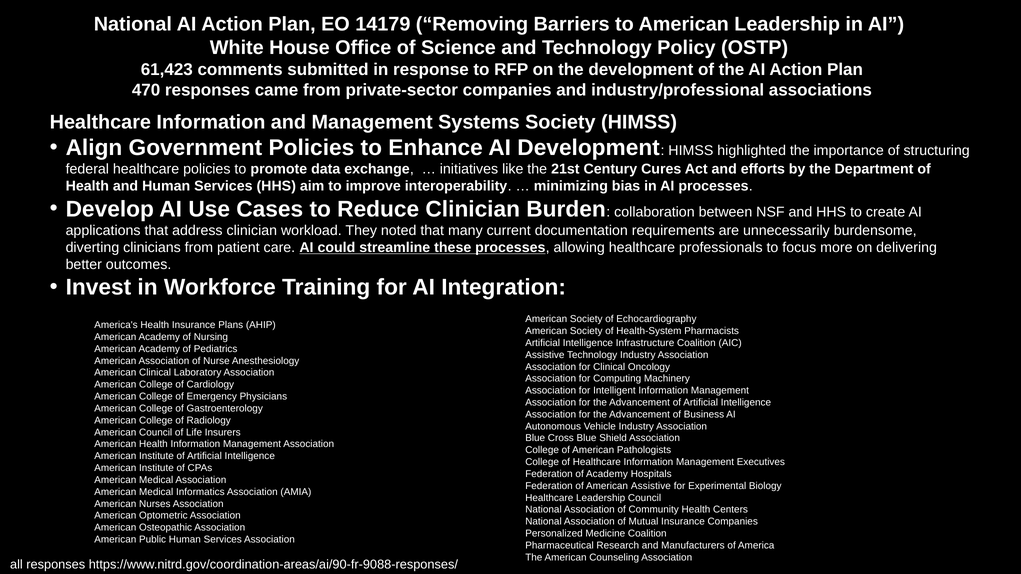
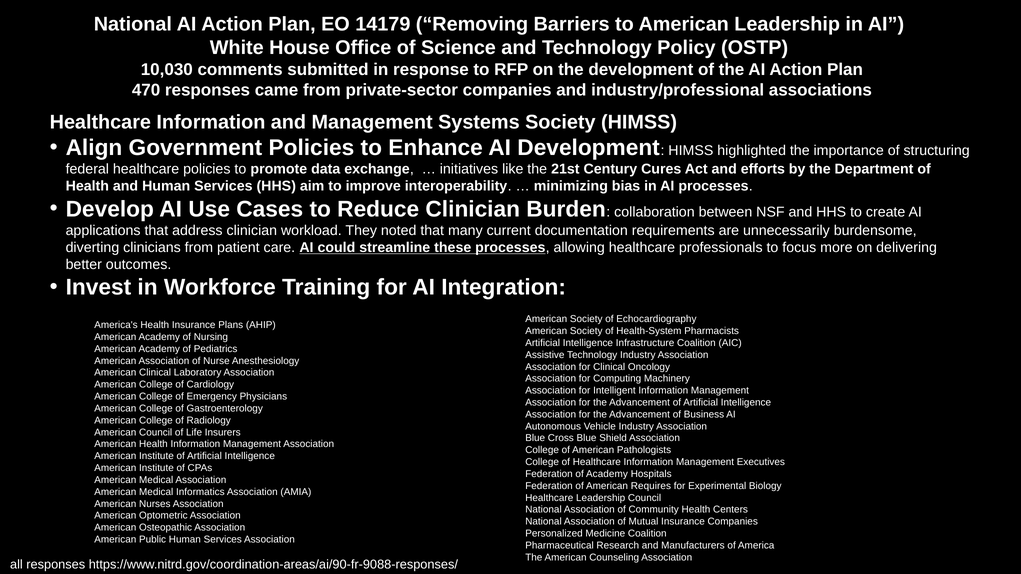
61,423: 61,423 -> 10,030 (167, 70)
American Assistive: Assistive -> Requires (651, 486)
